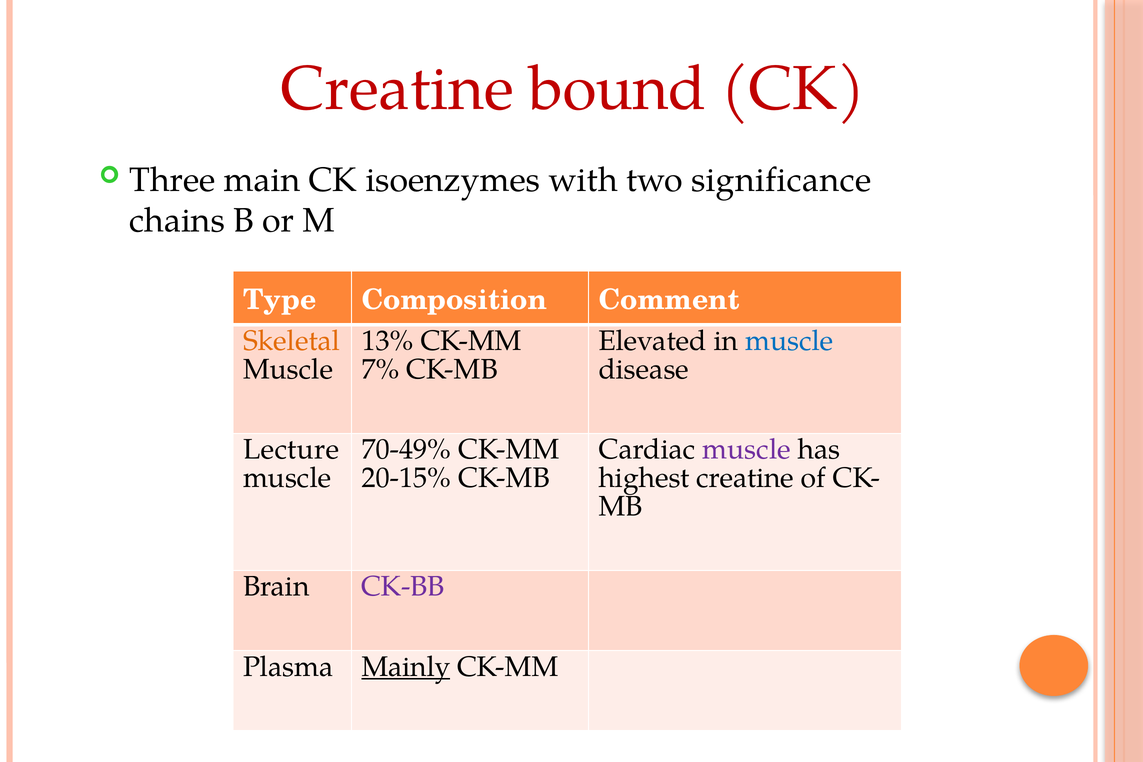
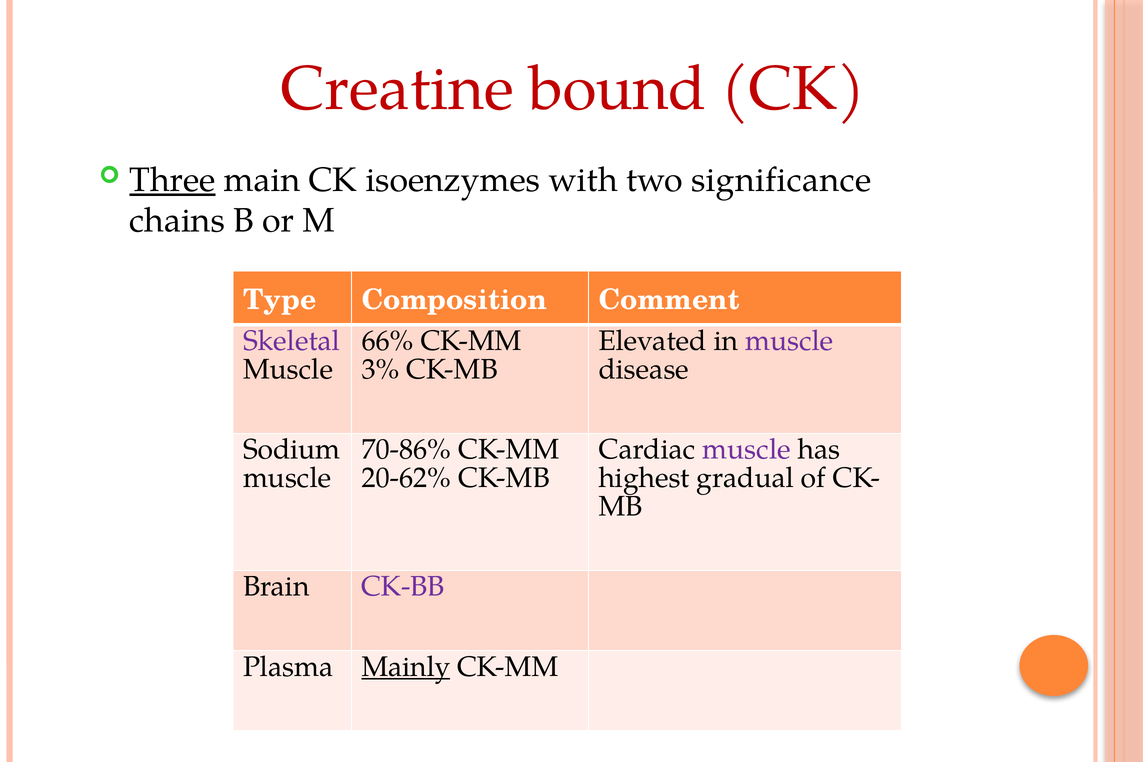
Three underline: none -> present (172, 180)
Skeletal colour: orange -> purple (292, 341)
13%: 13% -> 66% (388, 341)
muscle colour: blue -> purple (789, 341)
7%: 7% -> 3% (380, 369)
Lecture: Lecture -> Sodium (291, 450)
70-49%: 70-49% -> 70-86% (406, 450)
20-15%: 20-15% -> 20-62% (406, 478)
highest creatine: creatine -> gradual (745, 478)
